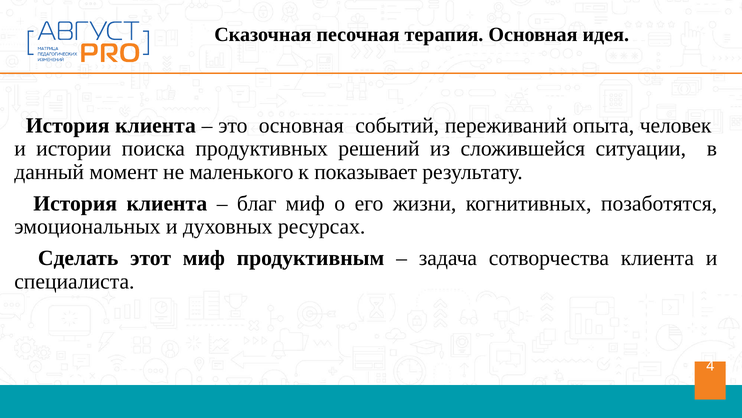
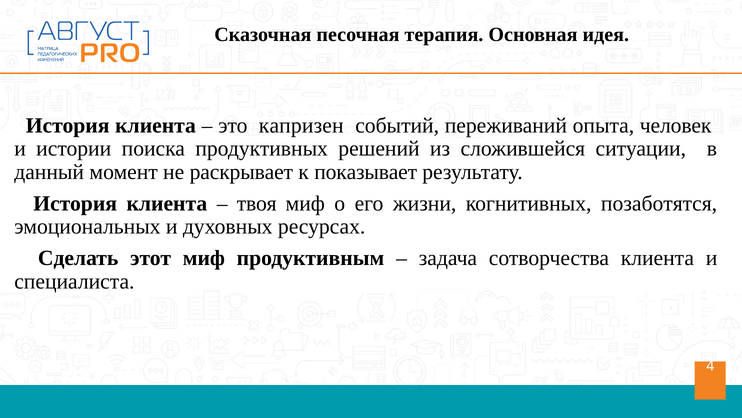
это основная: основная -> капризен (301, 125)
маленького: маленького -> раскрывает (241, 172)
благ: благ -> твоя (257, 203)
